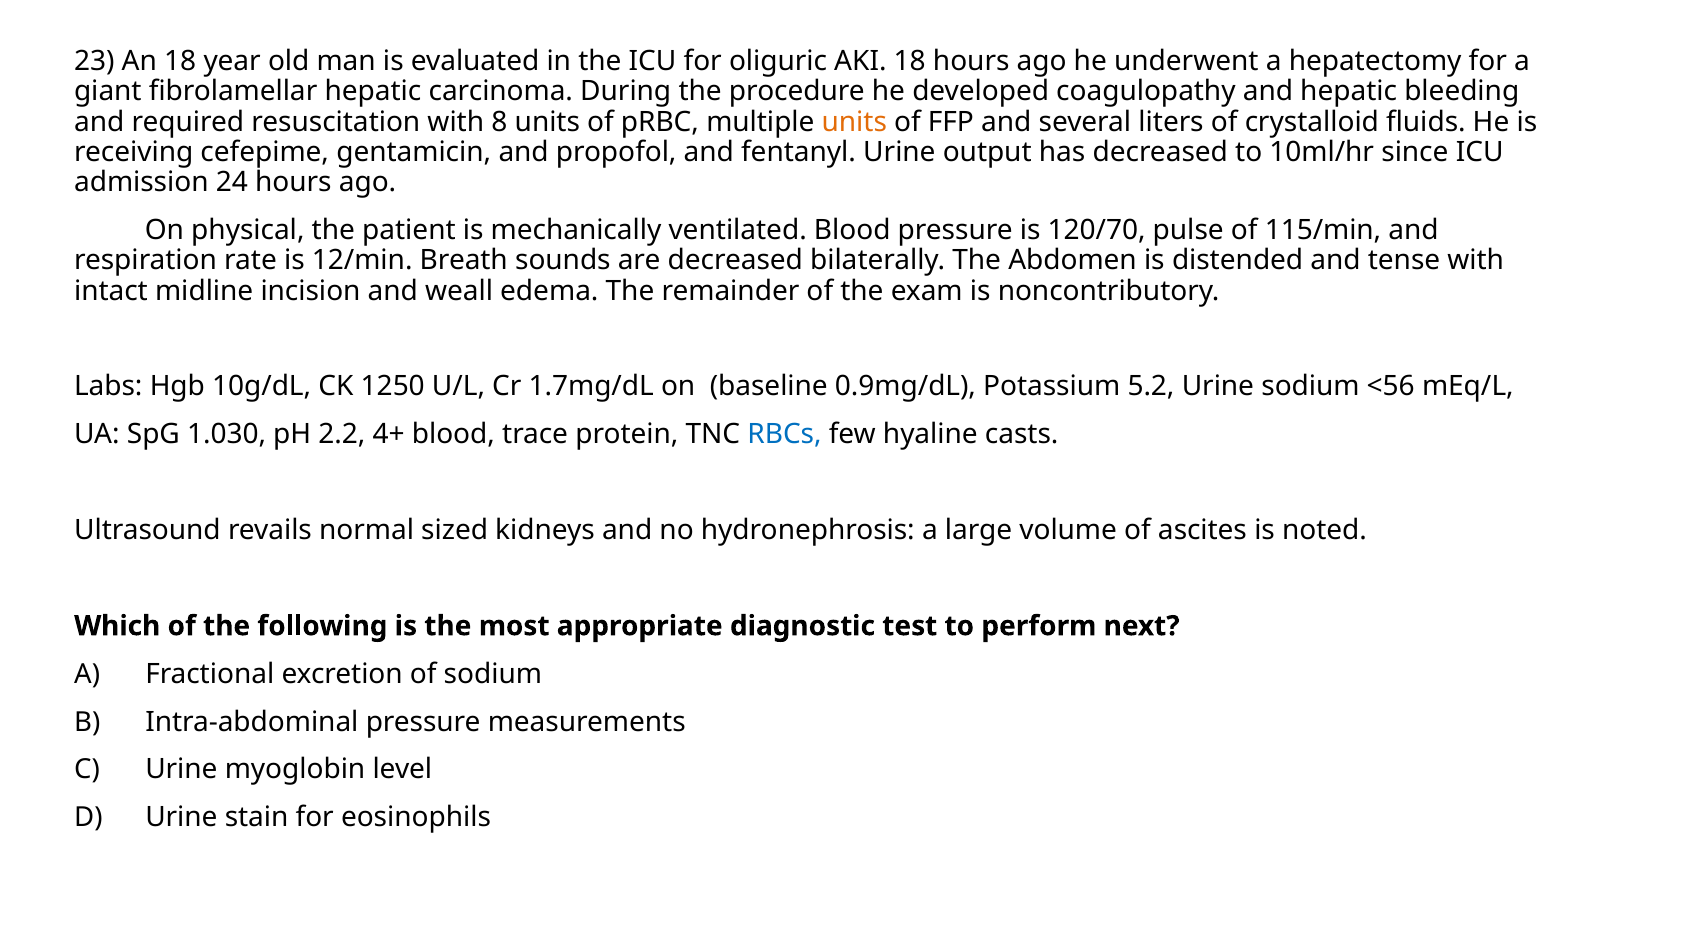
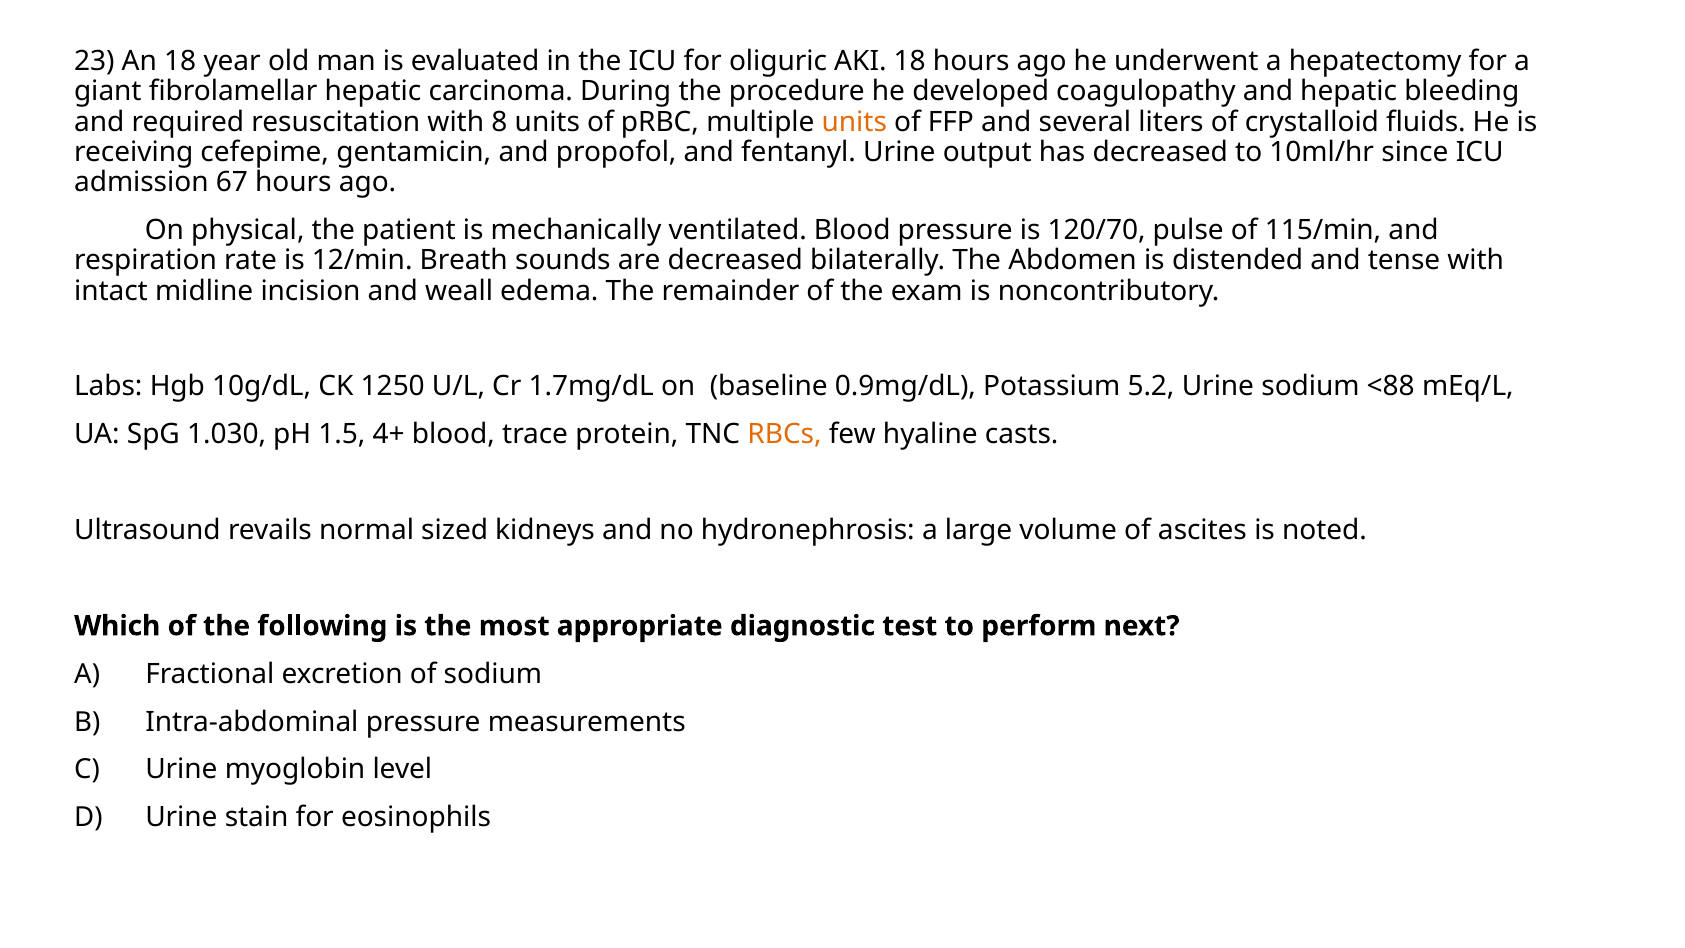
24: 24 -> 67 (232, 182)
<56: <56 -> <88 (1391, 387)
2.2: 2.2 -> 1.5 (342, 434)
RBCs colour: blue -> orange (785, 434)
